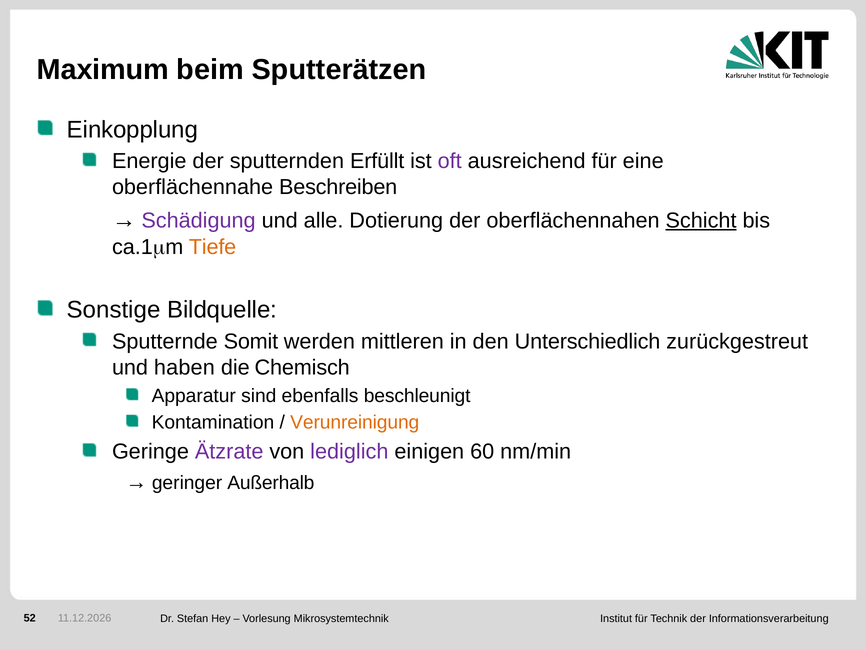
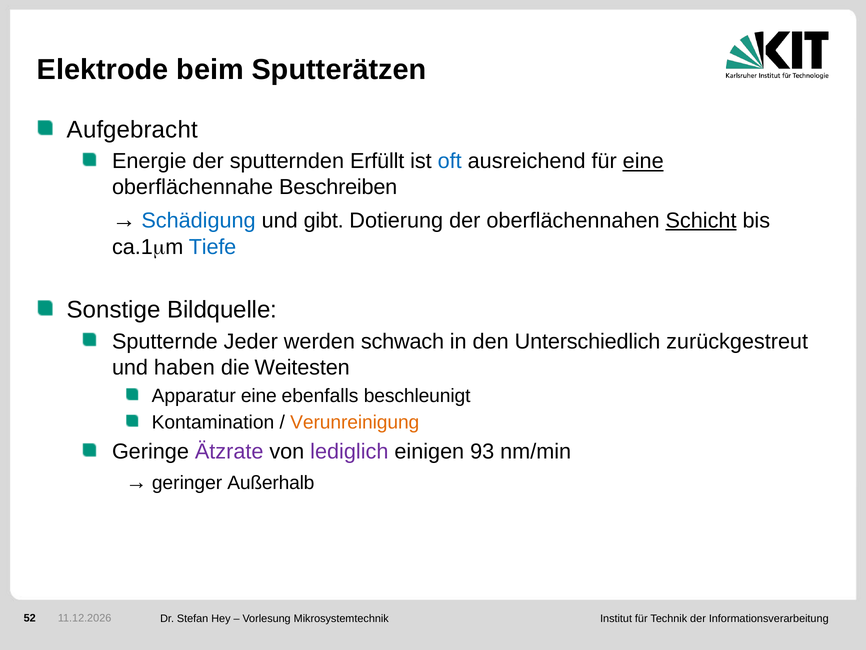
Maximum: Maximum -> Elektrode (103, 69)
Einkopplung: Einkopplung -> Aufgebracht (132, 130)
oft colour: purple -> blue (450, 161)
eine underline: none -> present (643, 161)
Schädigung colour: purple -> blue (199, 220)
alle: alle -> gibt (324, 220)
Tiefe colour: orange -> blue (213, 247)
Somit: Somit -> Jeder (251, 341)
mittleren: mittleren -> schwach (402, 341)
Chemisch: Chemisch -> Weitesten (302, 367)
Apparatur sind: sind -> eine (259, 395)
60: 60 -> 93 (482, 451)
